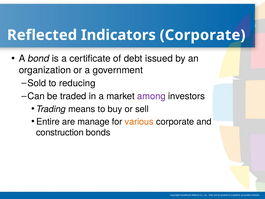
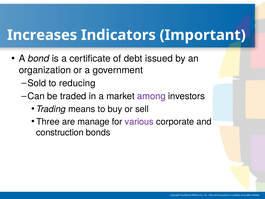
Reflected: Reflected -> Increases (42, 35)
Indicators Corporate: Corporate -> Important (203, 35)
Entire: Entire -> Three (48, 122)
various colour: orange -> purple (139, 122)
